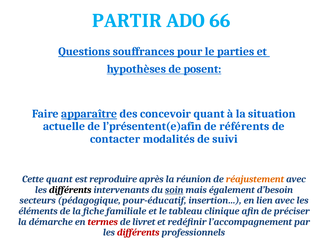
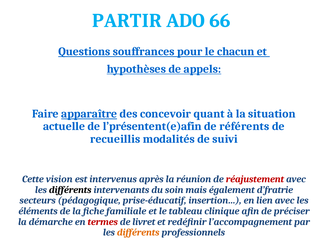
parties: parties -> chacun (236, 52)
posent: posent -> appels (202, 69)
contacter: contacter -> recueillis (115, 139)
Cette quant: quant -> vision (59, 179)
reproduire: reproduire -> intervenus (113, 179)
réajustement colour: orange -> red (255, 179)
soin underline: present -> none (174, 190)
d’besoin: d’besoin -> d’fratrie (275, 190)
pour-éducatif: pour-éducatif -> prise-éducatif (155, 201)
différents colour: red -> orange (138, 233)
